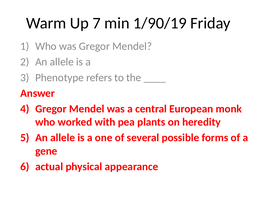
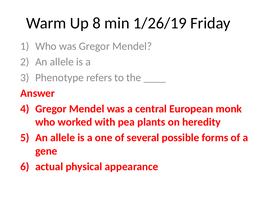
7: 7 -> 8 (97, 23)
1/90/19: 1/90/19 -> 1/26/19 (160, 23)
